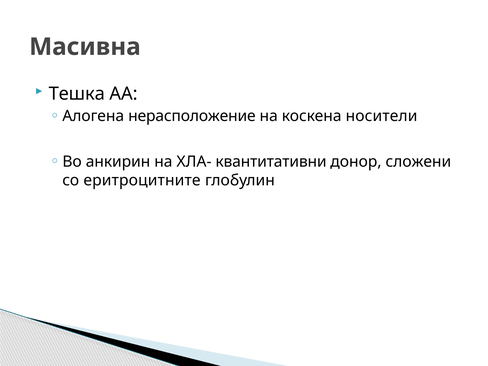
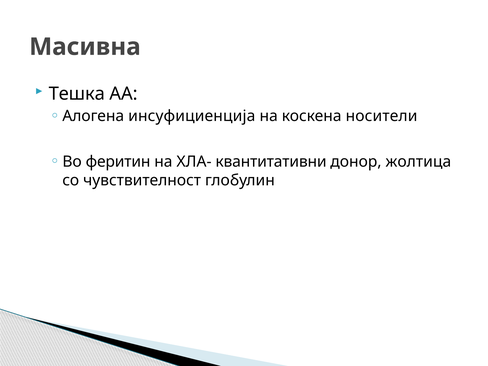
нерасположение: нерасположение -> инсуфициенција (192, 116)
анкирин: анкирин -> феритин (118, 162)
сложени: сложени -> жолтица (418, 162)
еритроцитните: еритроцитните -> чувствителност (142, 180)
